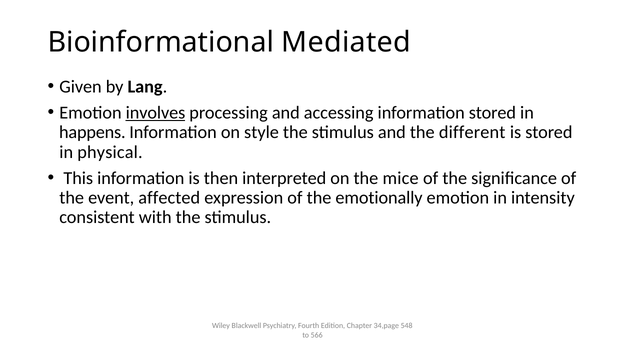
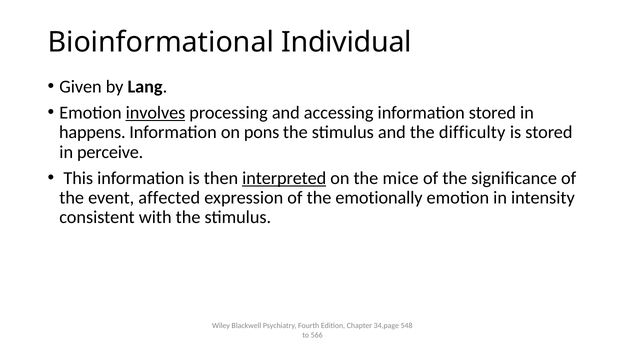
Mediated: Mediated -> Individual (346, 43)
style: style -> pons (262, 133)
different: different -> difficulty (472, 133)
physical: physical -> perceive (110, 152)
interpreted underline: none -> present (284, 178)
